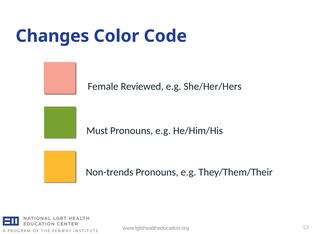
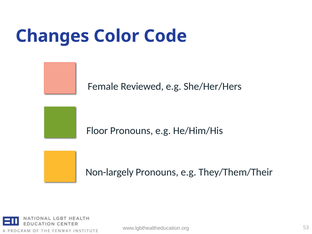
Must: Must -> Floor (97, 131)
Non-trends: Non-trends -> Non-largely (110, 172)
